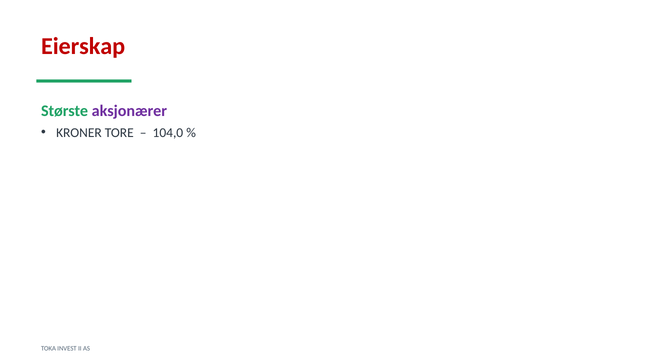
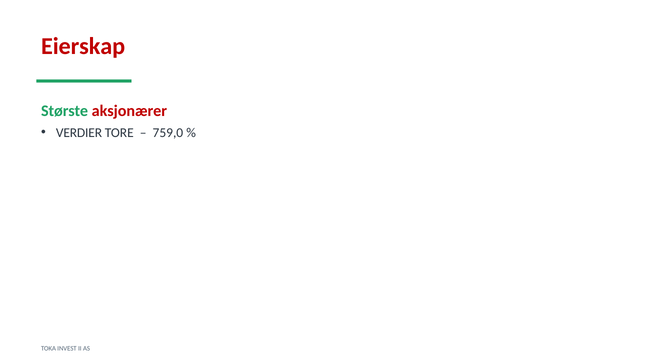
aksjonærer colour: purple -> red (129, 111)
KRONER: KRONER -> VERDIER (79, 133)
104,0: 104,0 -> 759,0 (168, 133)
